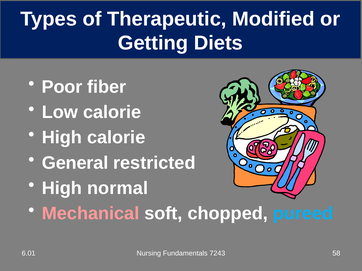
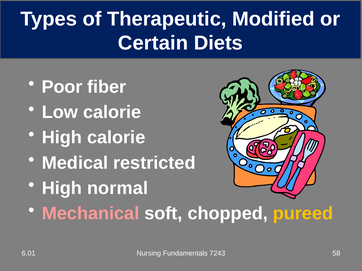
Getting: Getting -> Certain (153, 43)
General: General -> Medical (75, 163)
pureed colour: light blue -> yellow (303, 214)
